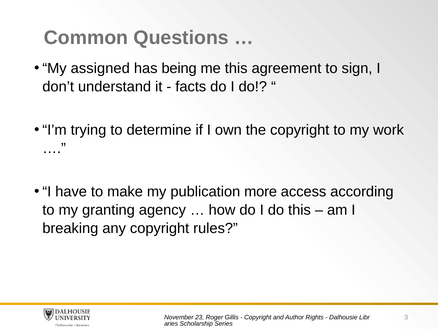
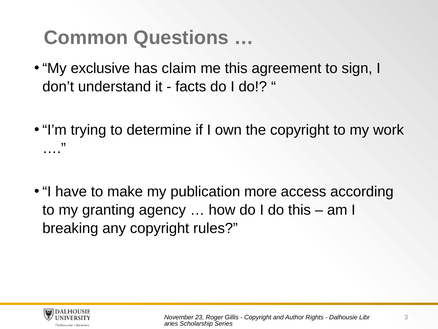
assigned: assigned -> exclusive (100, 68)
being: being -> claim (179, 68)
